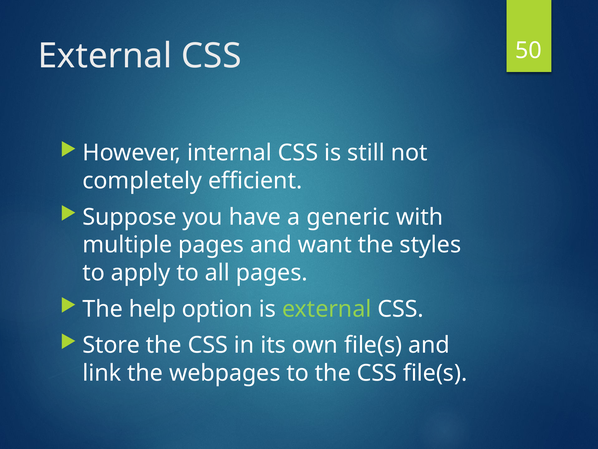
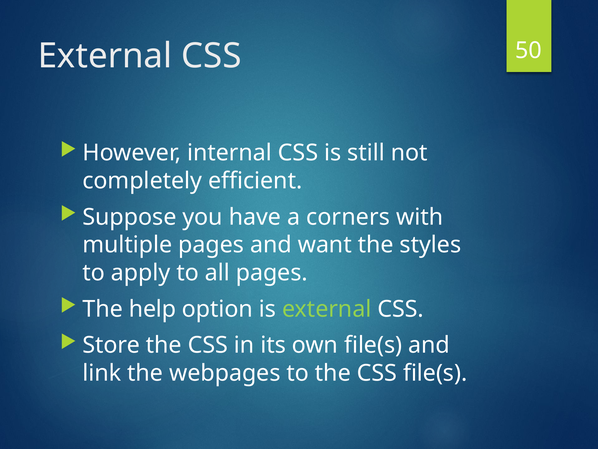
generic: generic -> corners (348, 217)
